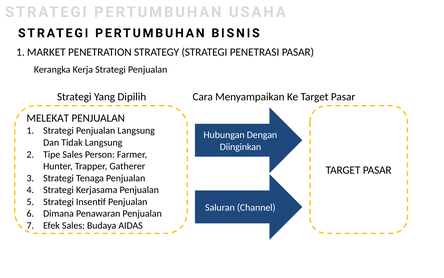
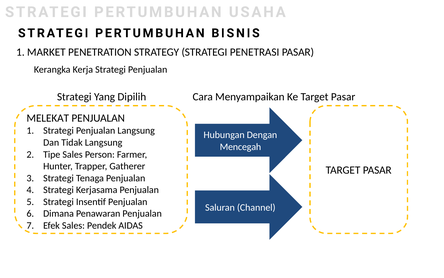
Diinginkan: Diinginkan -> Mencegah (240, 147)
Budaya: Budaya -> Pendek (102, 225)
